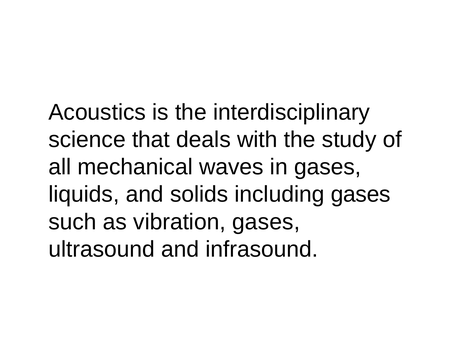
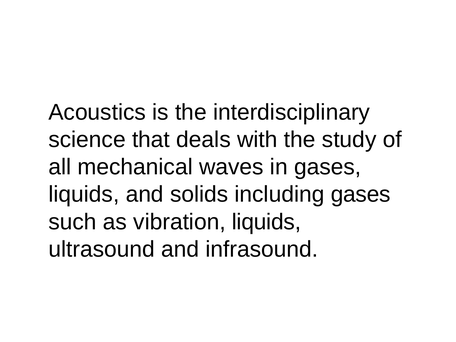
vibration gases: gases -> liquids (266, 222)
